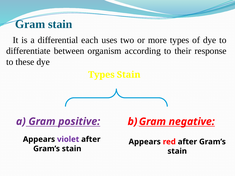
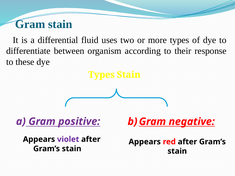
each: each -> fluid (90, 40)
